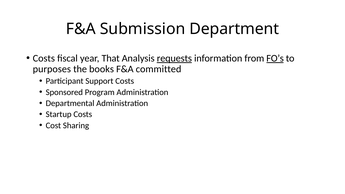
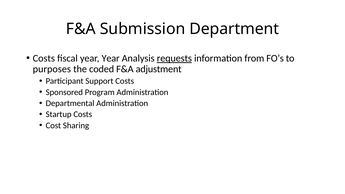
year That: That -> Year (111, 58)
FO’s underline: present -> none (275, 58)
books: books -> coded (102, 69)
committed: committed -> adjustment (159, 69)
